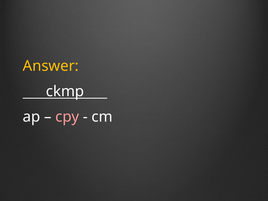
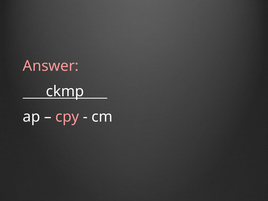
Answer colour: yellow -> pink (51, 66)
